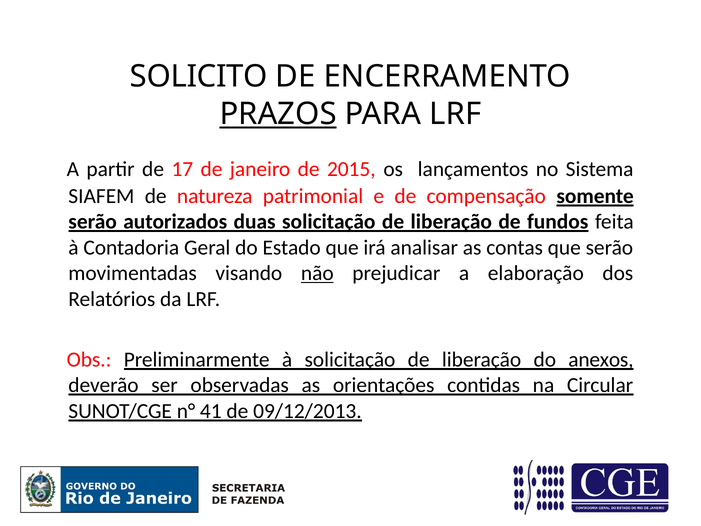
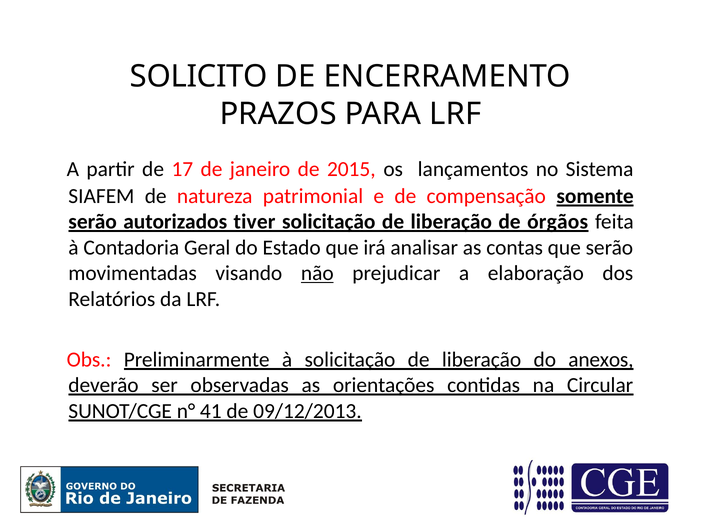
PRAZOS underline: present -> none (278, 114)
duas: duas -> tiver (255, 222)
fundos: fundos -> órgãos (558, 222)
